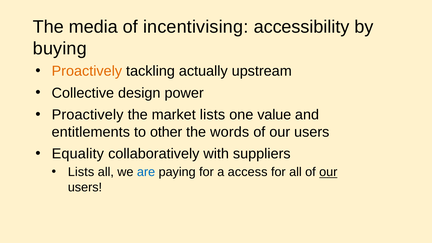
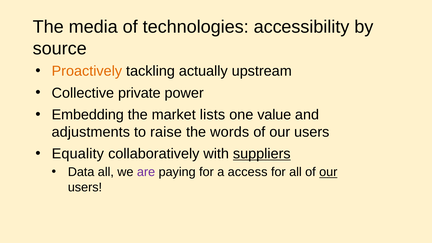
incentivising: incentivising -> technologies (196, 27)
buying: buying -> source (60, 48)
design: design -> private (139, 93)
Proactively: Proactively -> Embedding (88, 115)
entitlements: entitlements -> adjustments (91, 132)
other: other -> raise (166, 132)
suppliers underline: none -> present (262, 154)
Lists: Lists -> Data (81, 172)
are colour: blue -> purple (146, 172)
